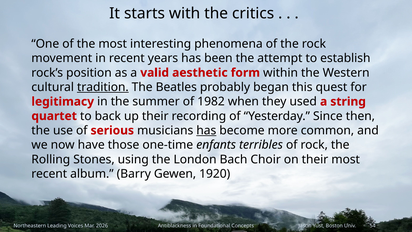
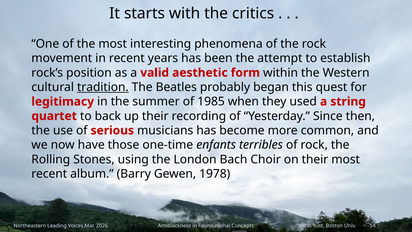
1982: 1982 -> 1985 (211, 101)
has underline: present -> none (206, 130)
1920: 1920 -> 1978 (215, 174)
